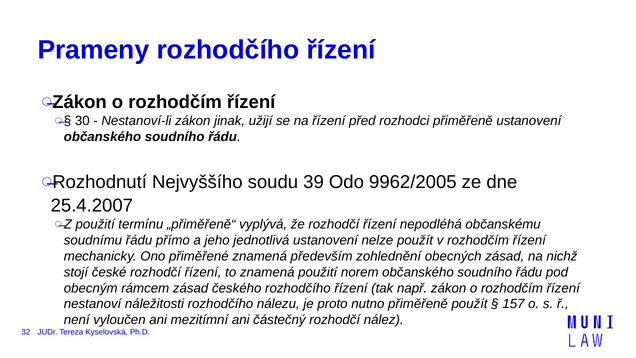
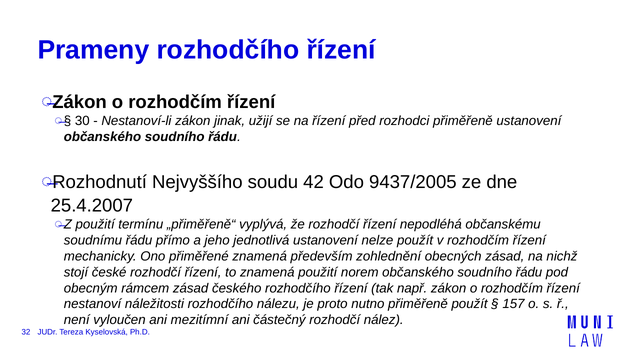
39: 39 -> 42 (314, 182)
9962/2005: 9962/2005 -> 9437/2005 (413, 182)
